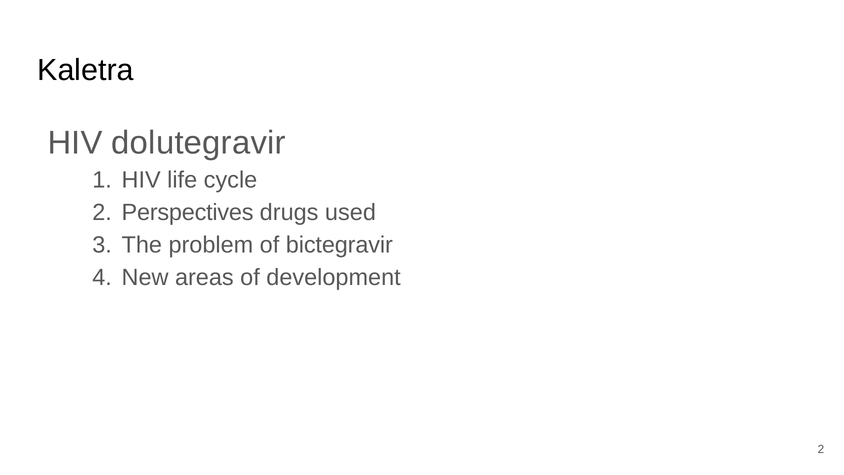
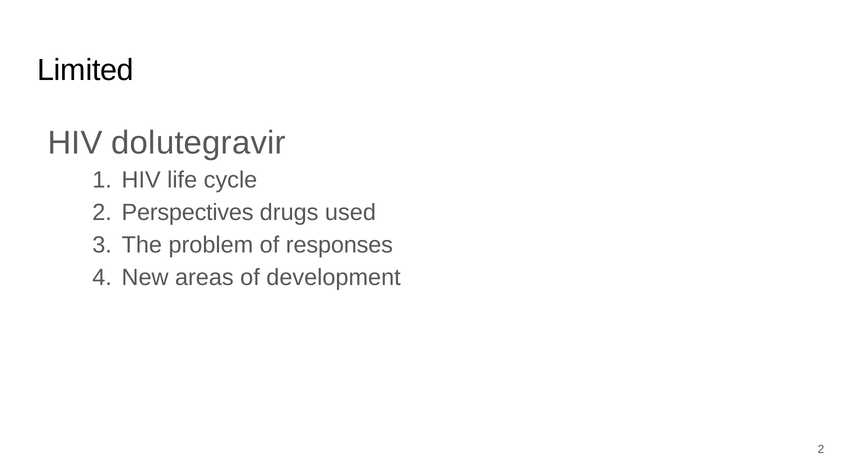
Kaletra: Kaletra -> Limited (86, 70)
bictegravir: bictegravir -> responses (339, 245)
